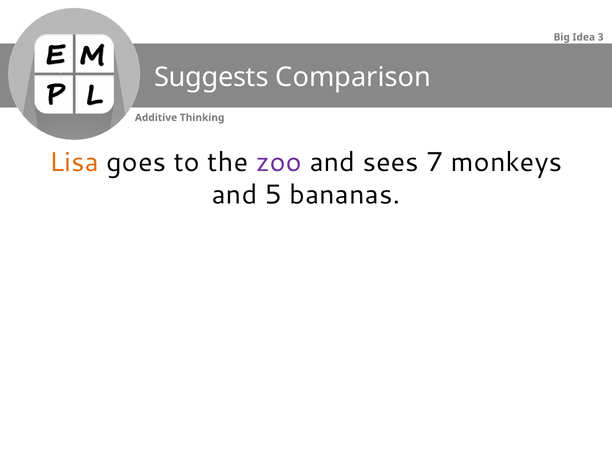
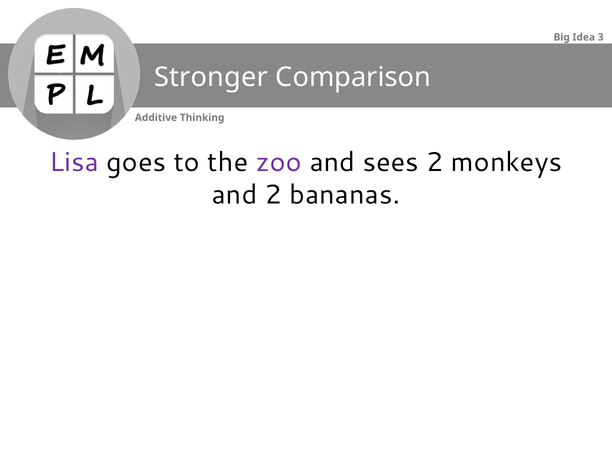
Suggests: Suggests -> Stronger (211, 77)
Lisa colour: orange -> purple (74, 162)
sees 7: 7 -> 2 (435, 162)
and 5: 5 -> 2 (273, 195)
